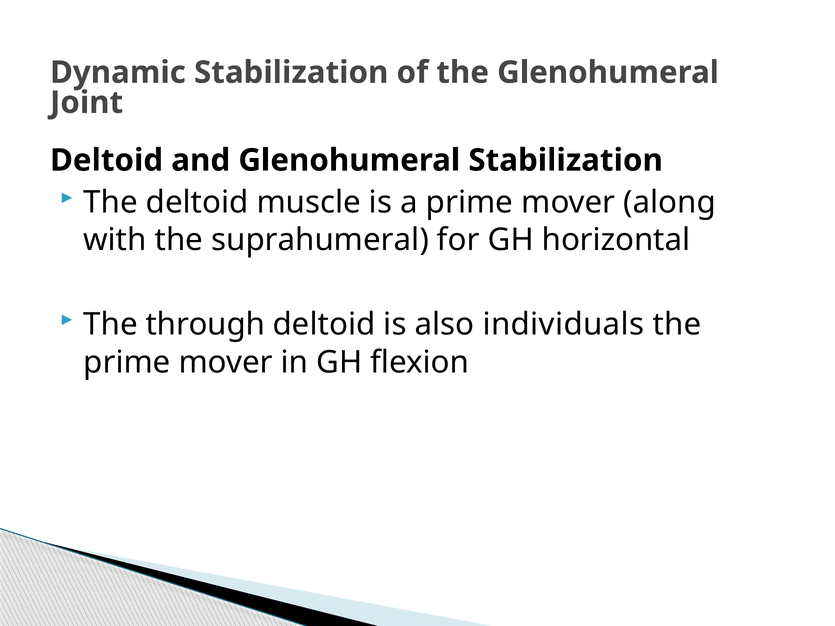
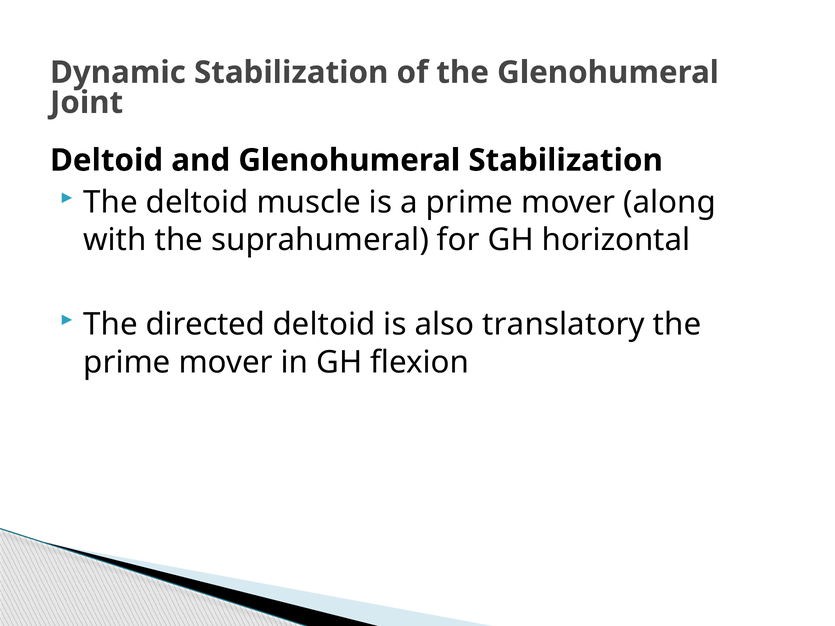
through: through -> directed (205, 325)
individuals: individuals -> translatory (564, 325)
